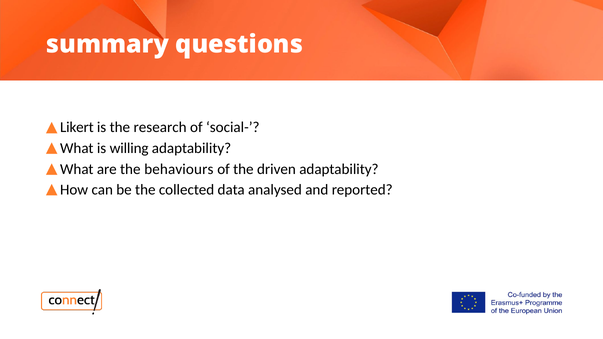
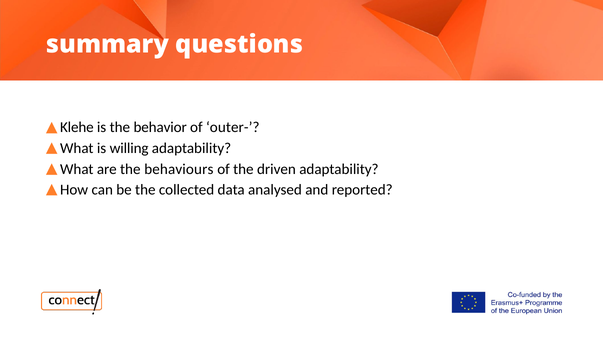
Likert: Likert -> Klehe (77, 128)
research: research -> behavior (160, 128)
social-: social- -> outer- (233, 128)
